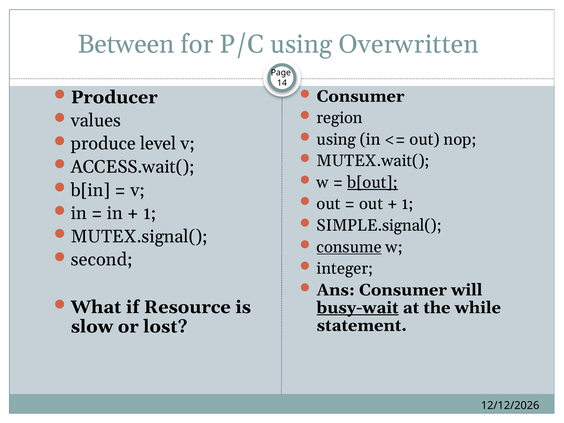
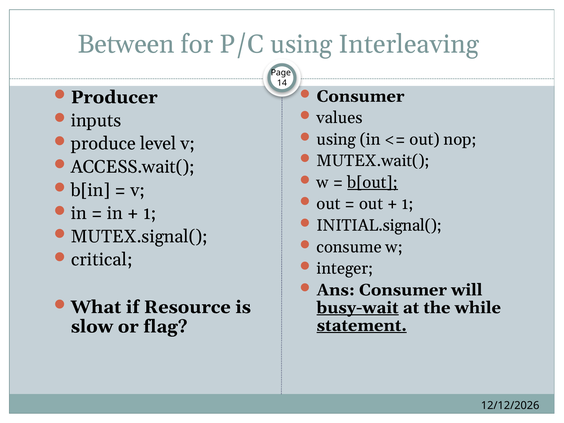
Overwritten: Overwritten -> Interleaving (409, 44)
region: region -> values (340, 118)
values: values -> inputs (96, 120)
SIMPLE.signal(: SIMPLE.signal( -> INITIAL.signal( (379, 225)
consume underline: present -> none (349, 247)
second: second -> critical (102, 260)
statement underline: none -> present (362, 325)
lost: lost -> flag (165, 327)
